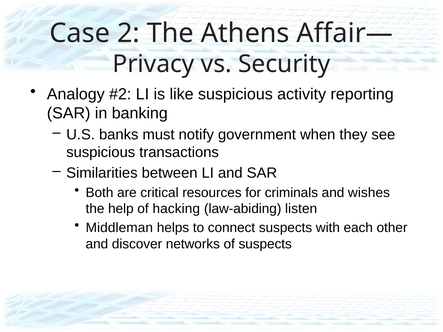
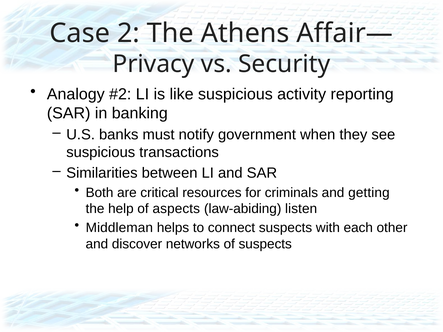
wishes: wishes -> getting (369, 193)
hacking: hacking -> aspects (176, 209)
